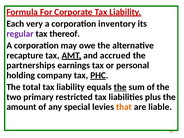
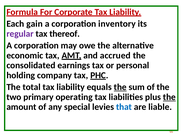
very: very -> gain (34, 24)
recapture: recapture -> economic (25, 55)
partnerships: partnerships -> consolidated (31, 65)
restricted: restricted -> operating (74, 97)
the underline: none -> present (169, 97)
that colour: orange -> blue (124, 107)
